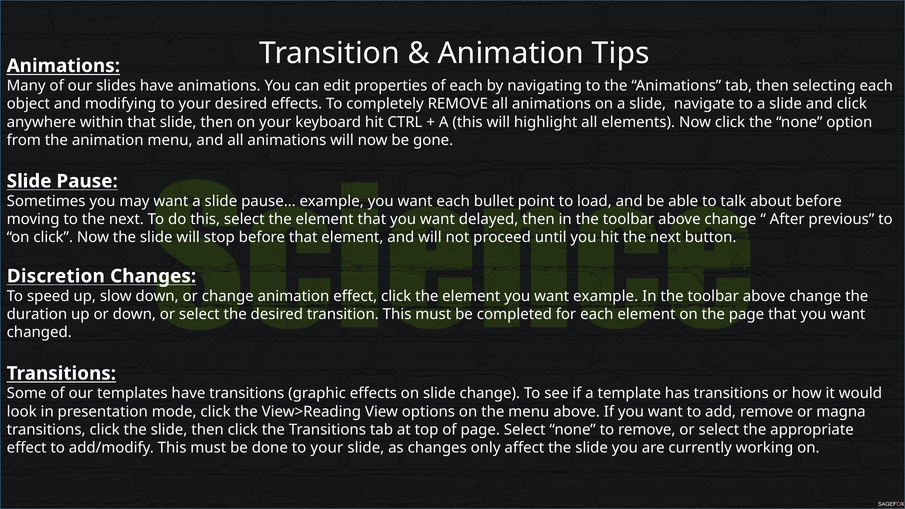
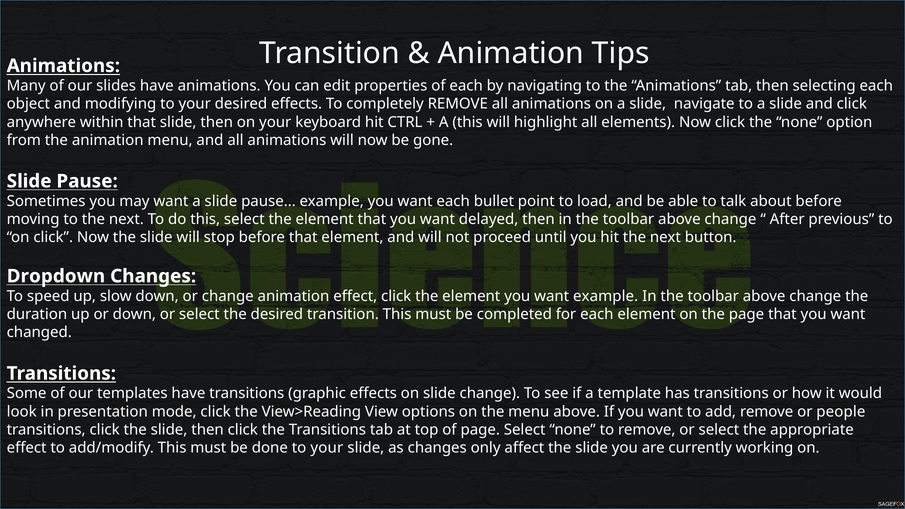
Discretion: Discretion -> Dropdown (56, 276)
magna: magna -> people (841, 412)
